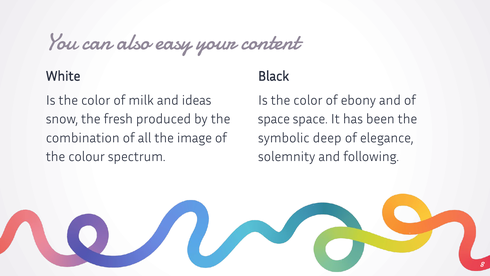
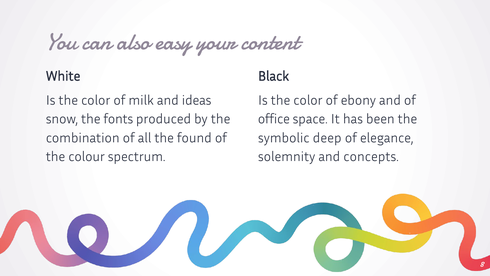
fresh: fresh -> fonts (118, 119)
space: space -> office (274, 119)
image: image -> found (194, 138)
following: following -> concepts (371, 157)
